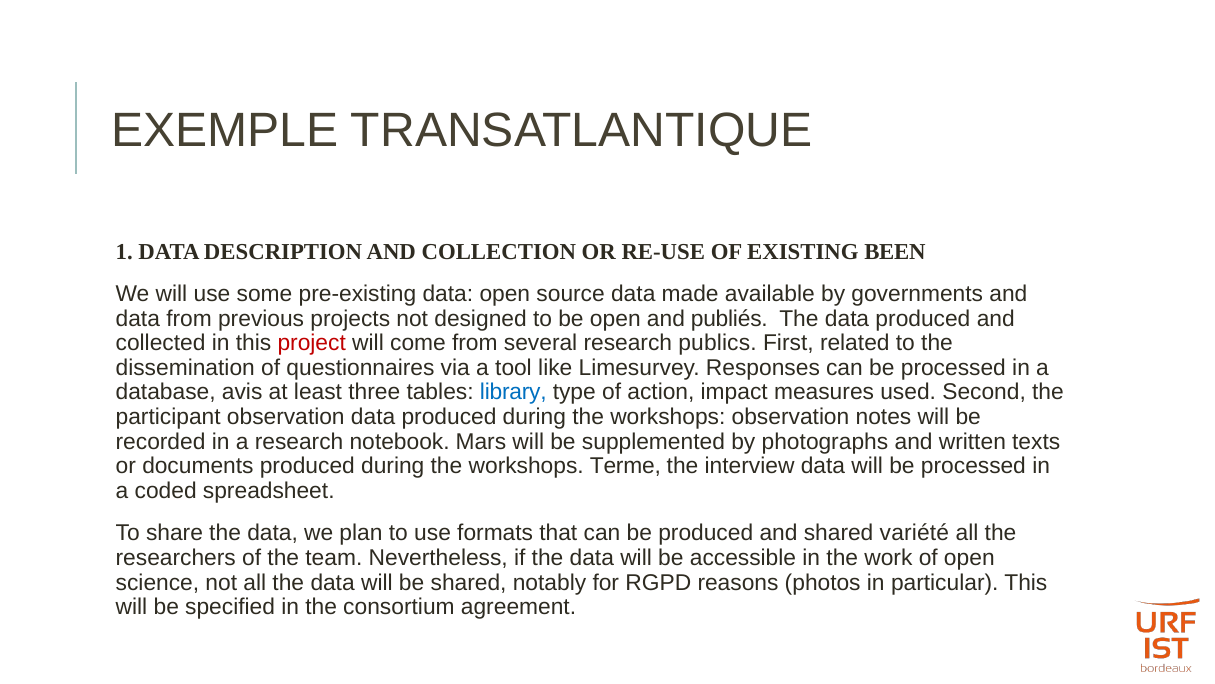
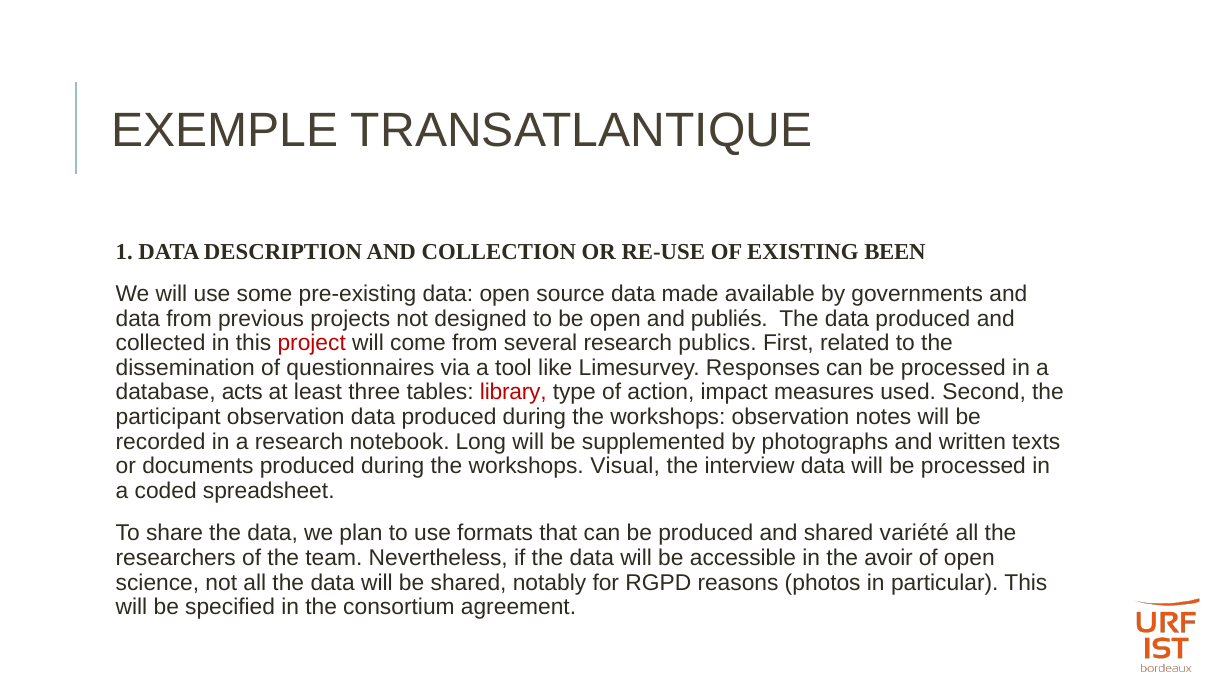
avis: avis -> acts (242, 392)
library colour: blue -> red (513, 392)
Mars: Mars -> Long (481, 441)
Terme: Terme -> Visual (625, 466)
work: work -> avoir (888, 558)
